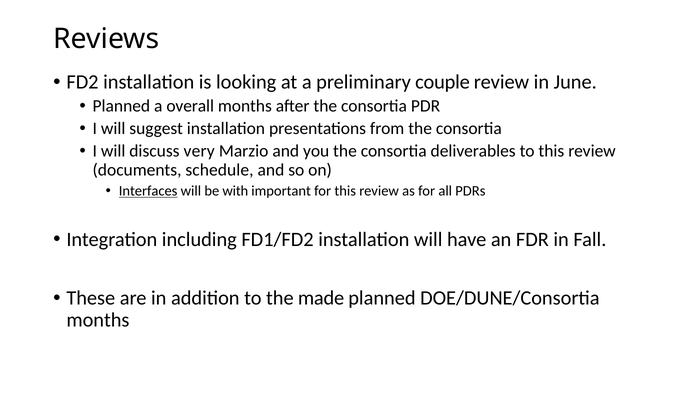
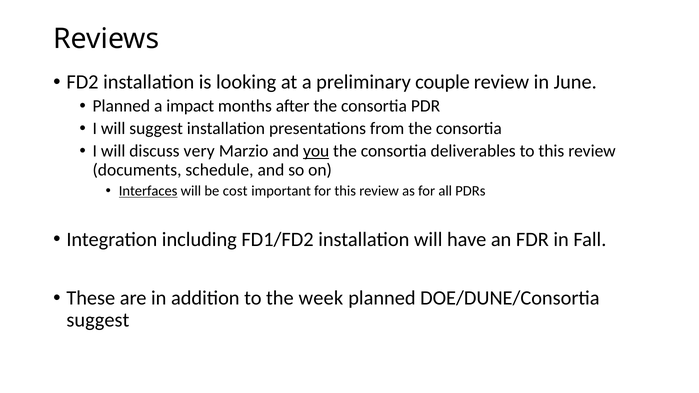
overall: overall -> impact (190, 106)
you underline: none -> present (316, 151)
with: with -> cost (235, 191)
made: made -> week (321, 298)
months: months -> suggest (98, 320)
